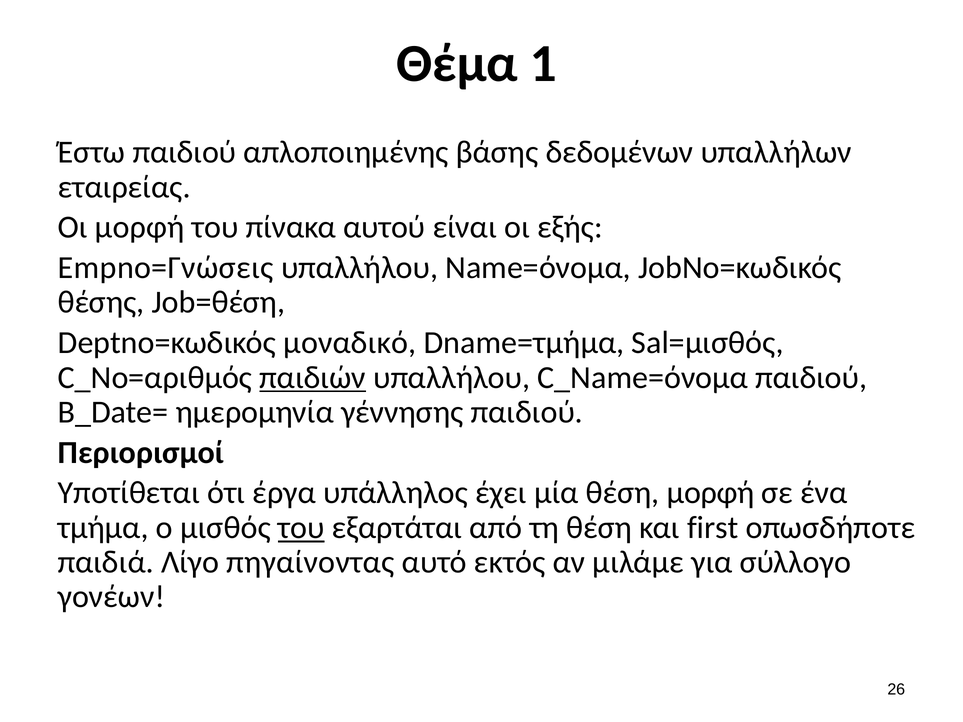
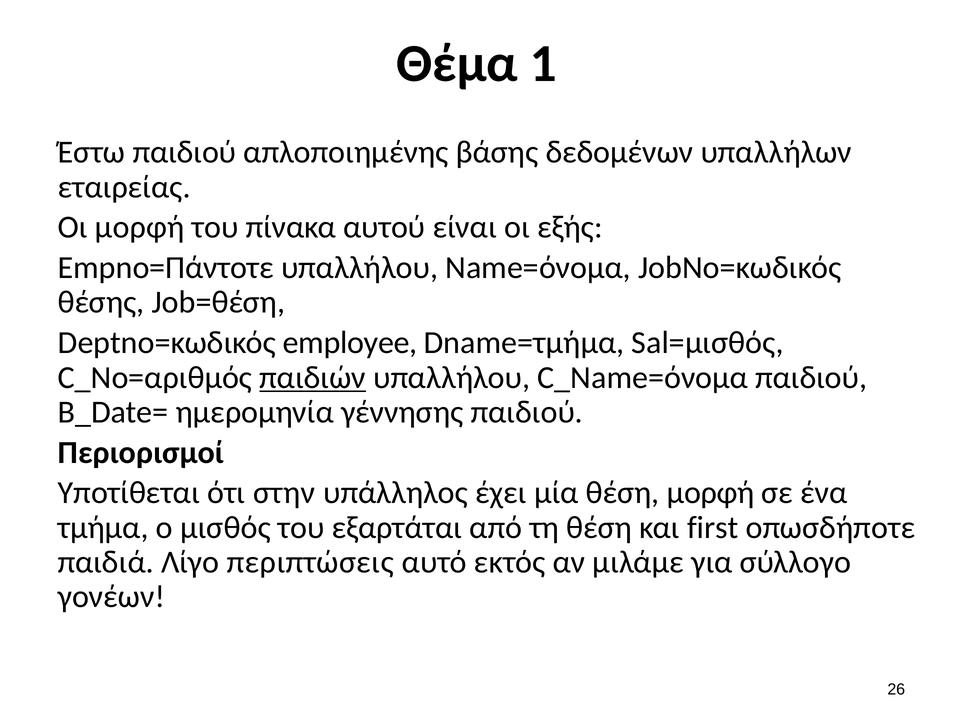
Empno=Γνώσεις: Empno=Γνώσεις -> Empno=Πάντοτε (166, 268)
μοναδικό: μοναδικό -> employee (350, 343)
έργα: έργα -> στην (284, 493)
του underline: present -> none (301, 528)
πηγαίνοντας: πηγαίνοντας -> περιπτώσεις (310, 562)
